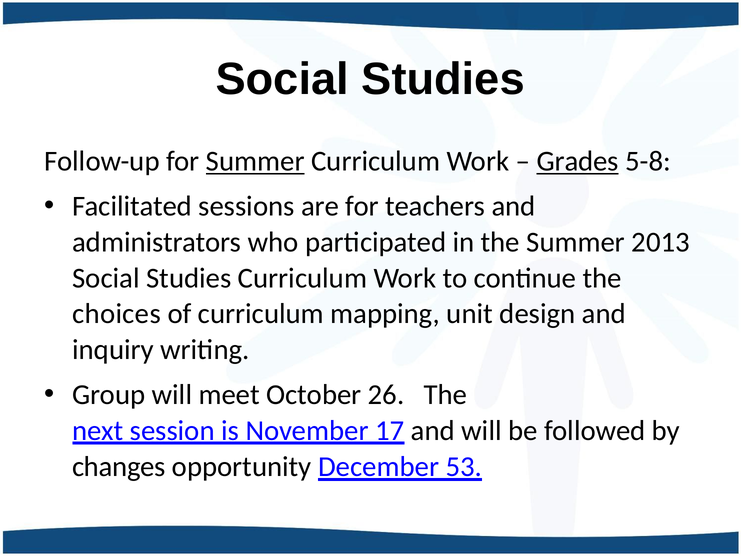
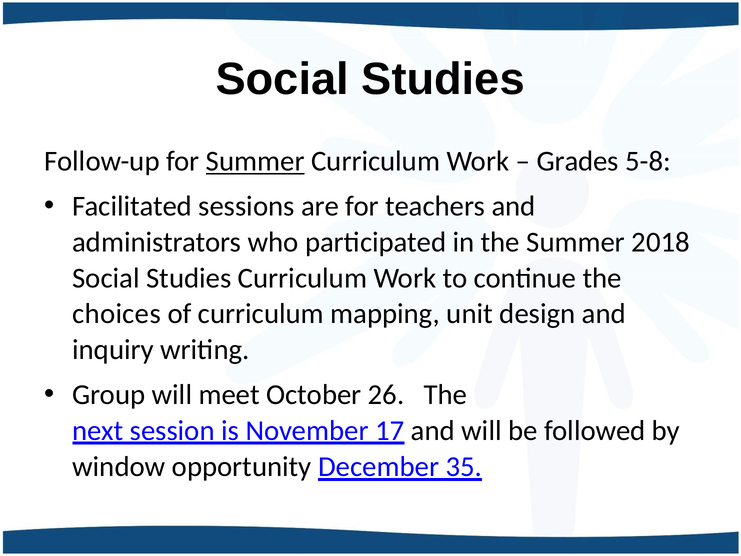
Grades underline: present -> none (578, 161)
2013: 2013 -> 2018 (661, 242)
changes: changes -> window (119, 467)
53: 53 -> 35 (464, 467)
